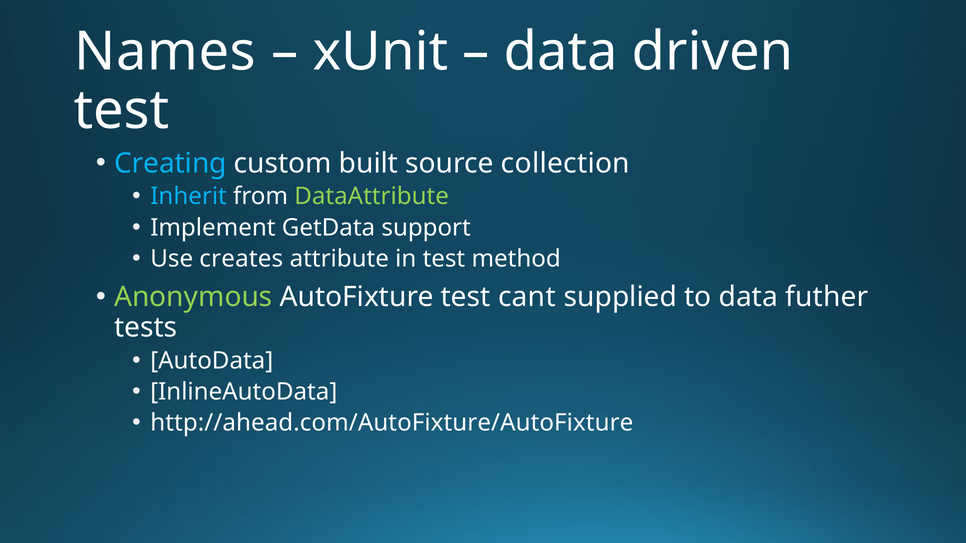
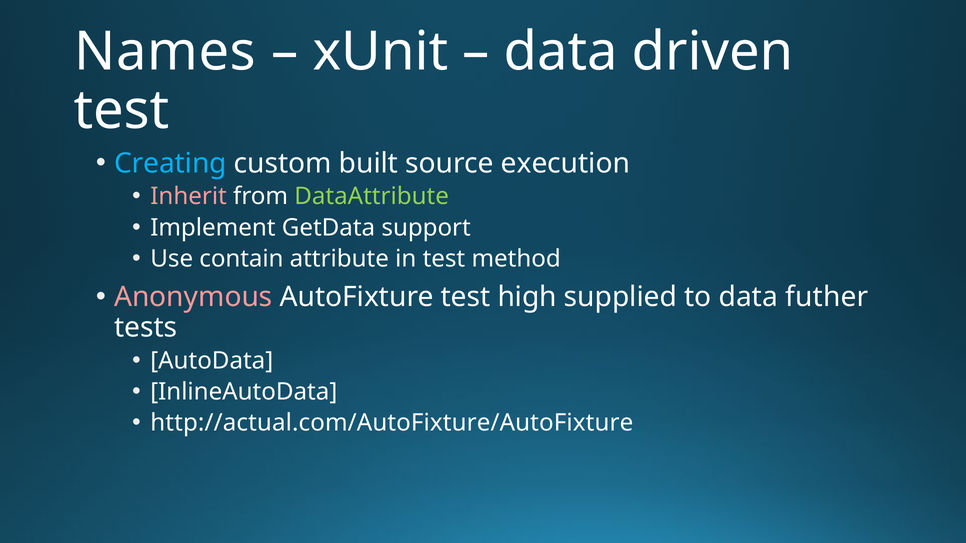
collection: collection -> execution (566, 163)
Inherit colour: light blue -> pink (189, 197)
creates: creates -> contain (241, 259)
Anonymous colour: light green -> pink (193, 297)
cant: cant -> high (527, 297)
http://ahead.com/AutoFixture/AutoFixture: http://ahead.com/AutoFixture/AutoFixture -> http://actual.com/AutoFixture/AutoFixture (392, 423)
